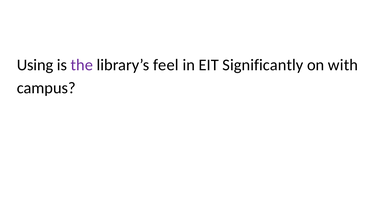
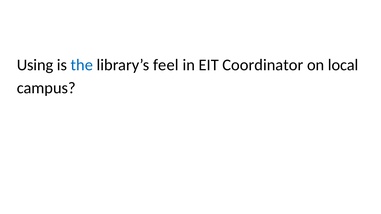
the colour: purple -> blue (82, 65)
Significantly: Significantly -> Coordinator (263, 65)
with: with -> local (343, 65)
